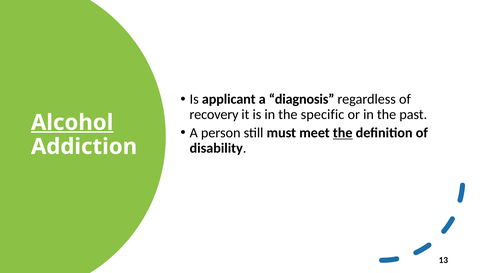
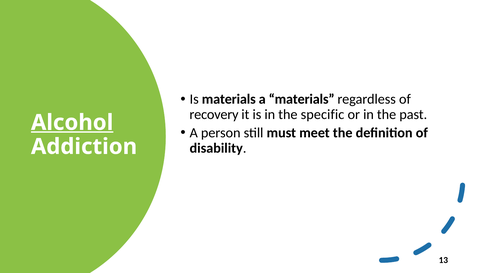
Is applicant: applicant -> materials (229, 99)
a diagnosis: diagnosis -> materials (302, 99)
the underline: present -> none (343, 133)
